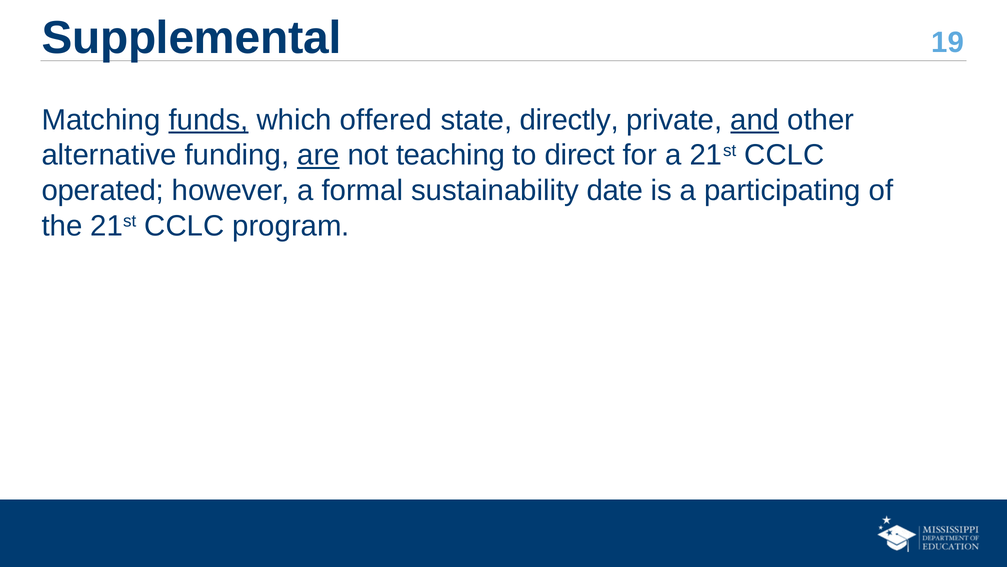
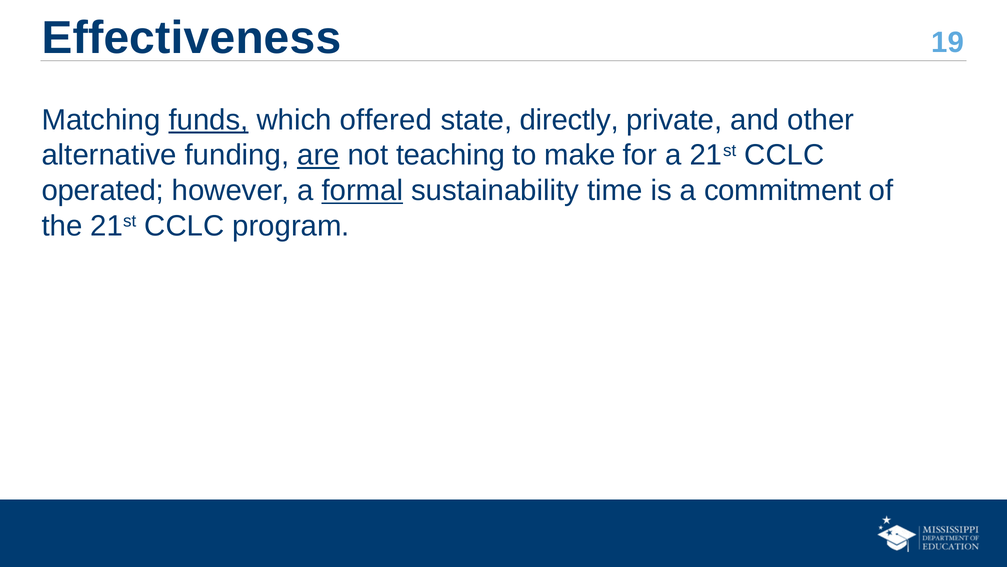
Supplemental: Supplemental -> Effectiveness (191, 38)
and underline: present -> none (755, 120)
direct: direct -> make (580, 155)
formal underline: none -> present (362, 190)
date: date -> time (615, 190)
participating: participating -> commitment (783, 190)
